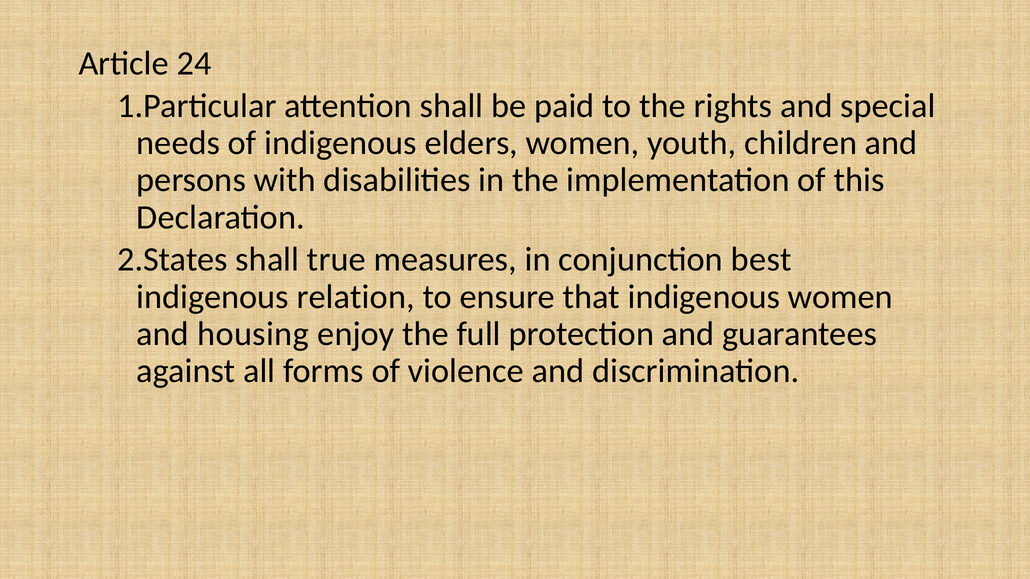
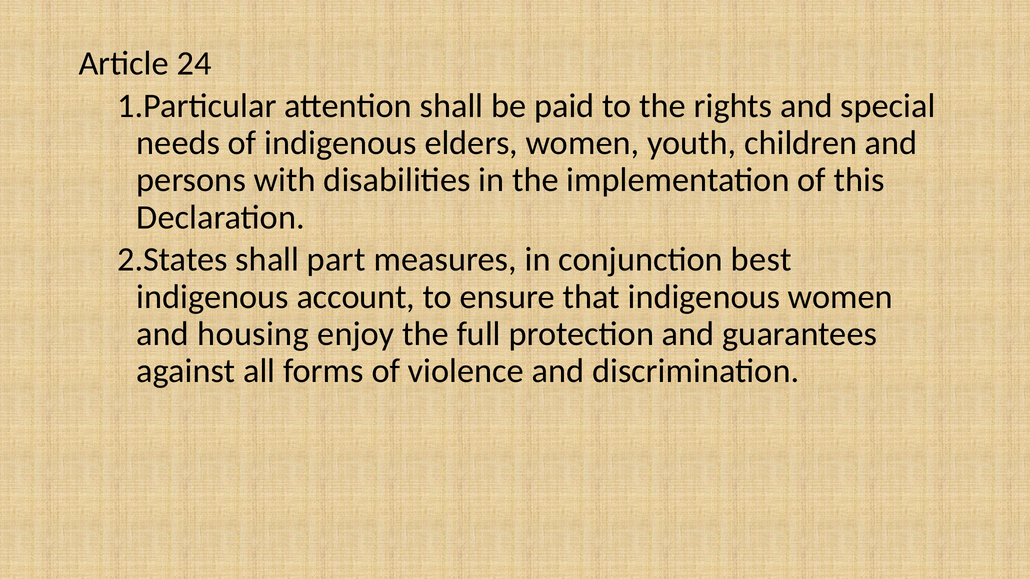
true: true -> part (336, 260)
relation: relation -> account (356, 297)
